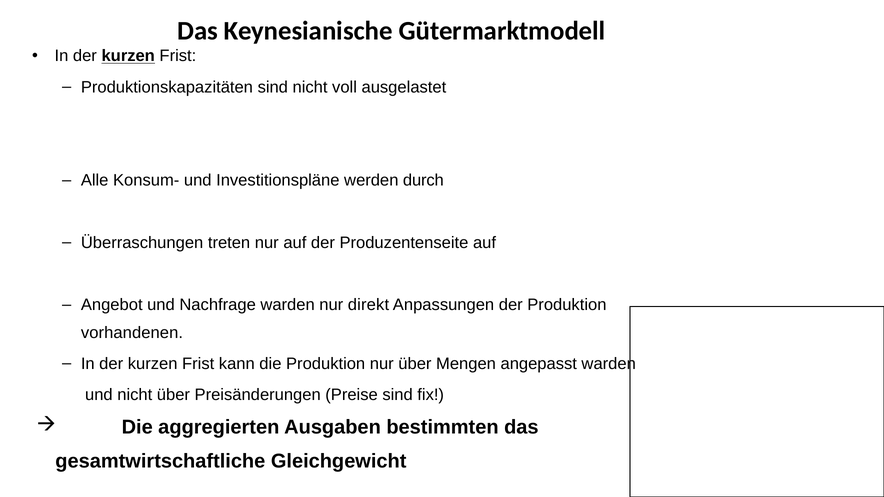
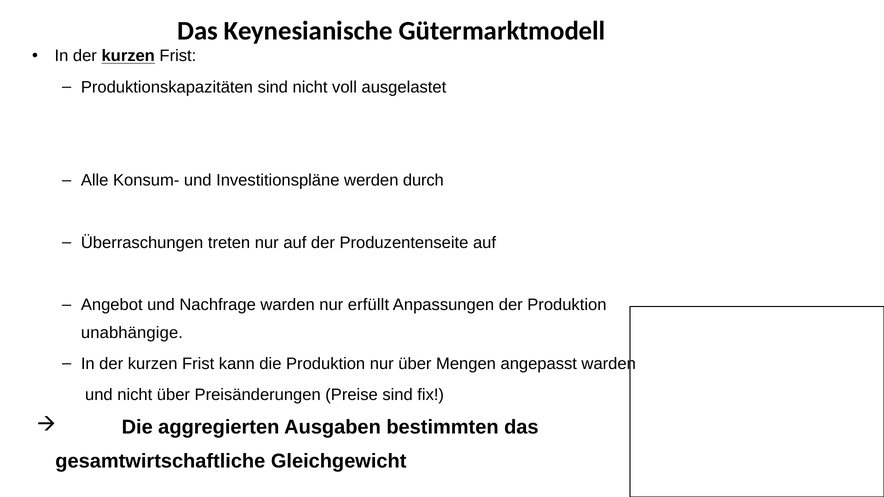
direkt: direkt -> erfüllt (368, 305)
vorhandenen: vorhandenen -> unabhängige (132, 333)
